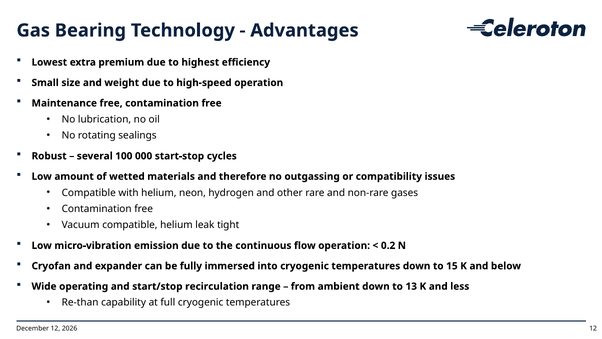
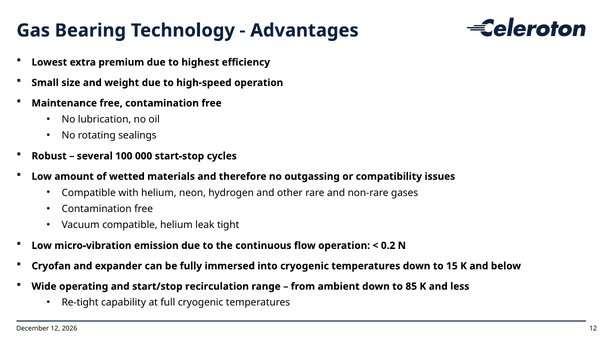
13: 13 -> 85 (411, 286)
Re-than: Re-than -> Re-tight (80, 302)
